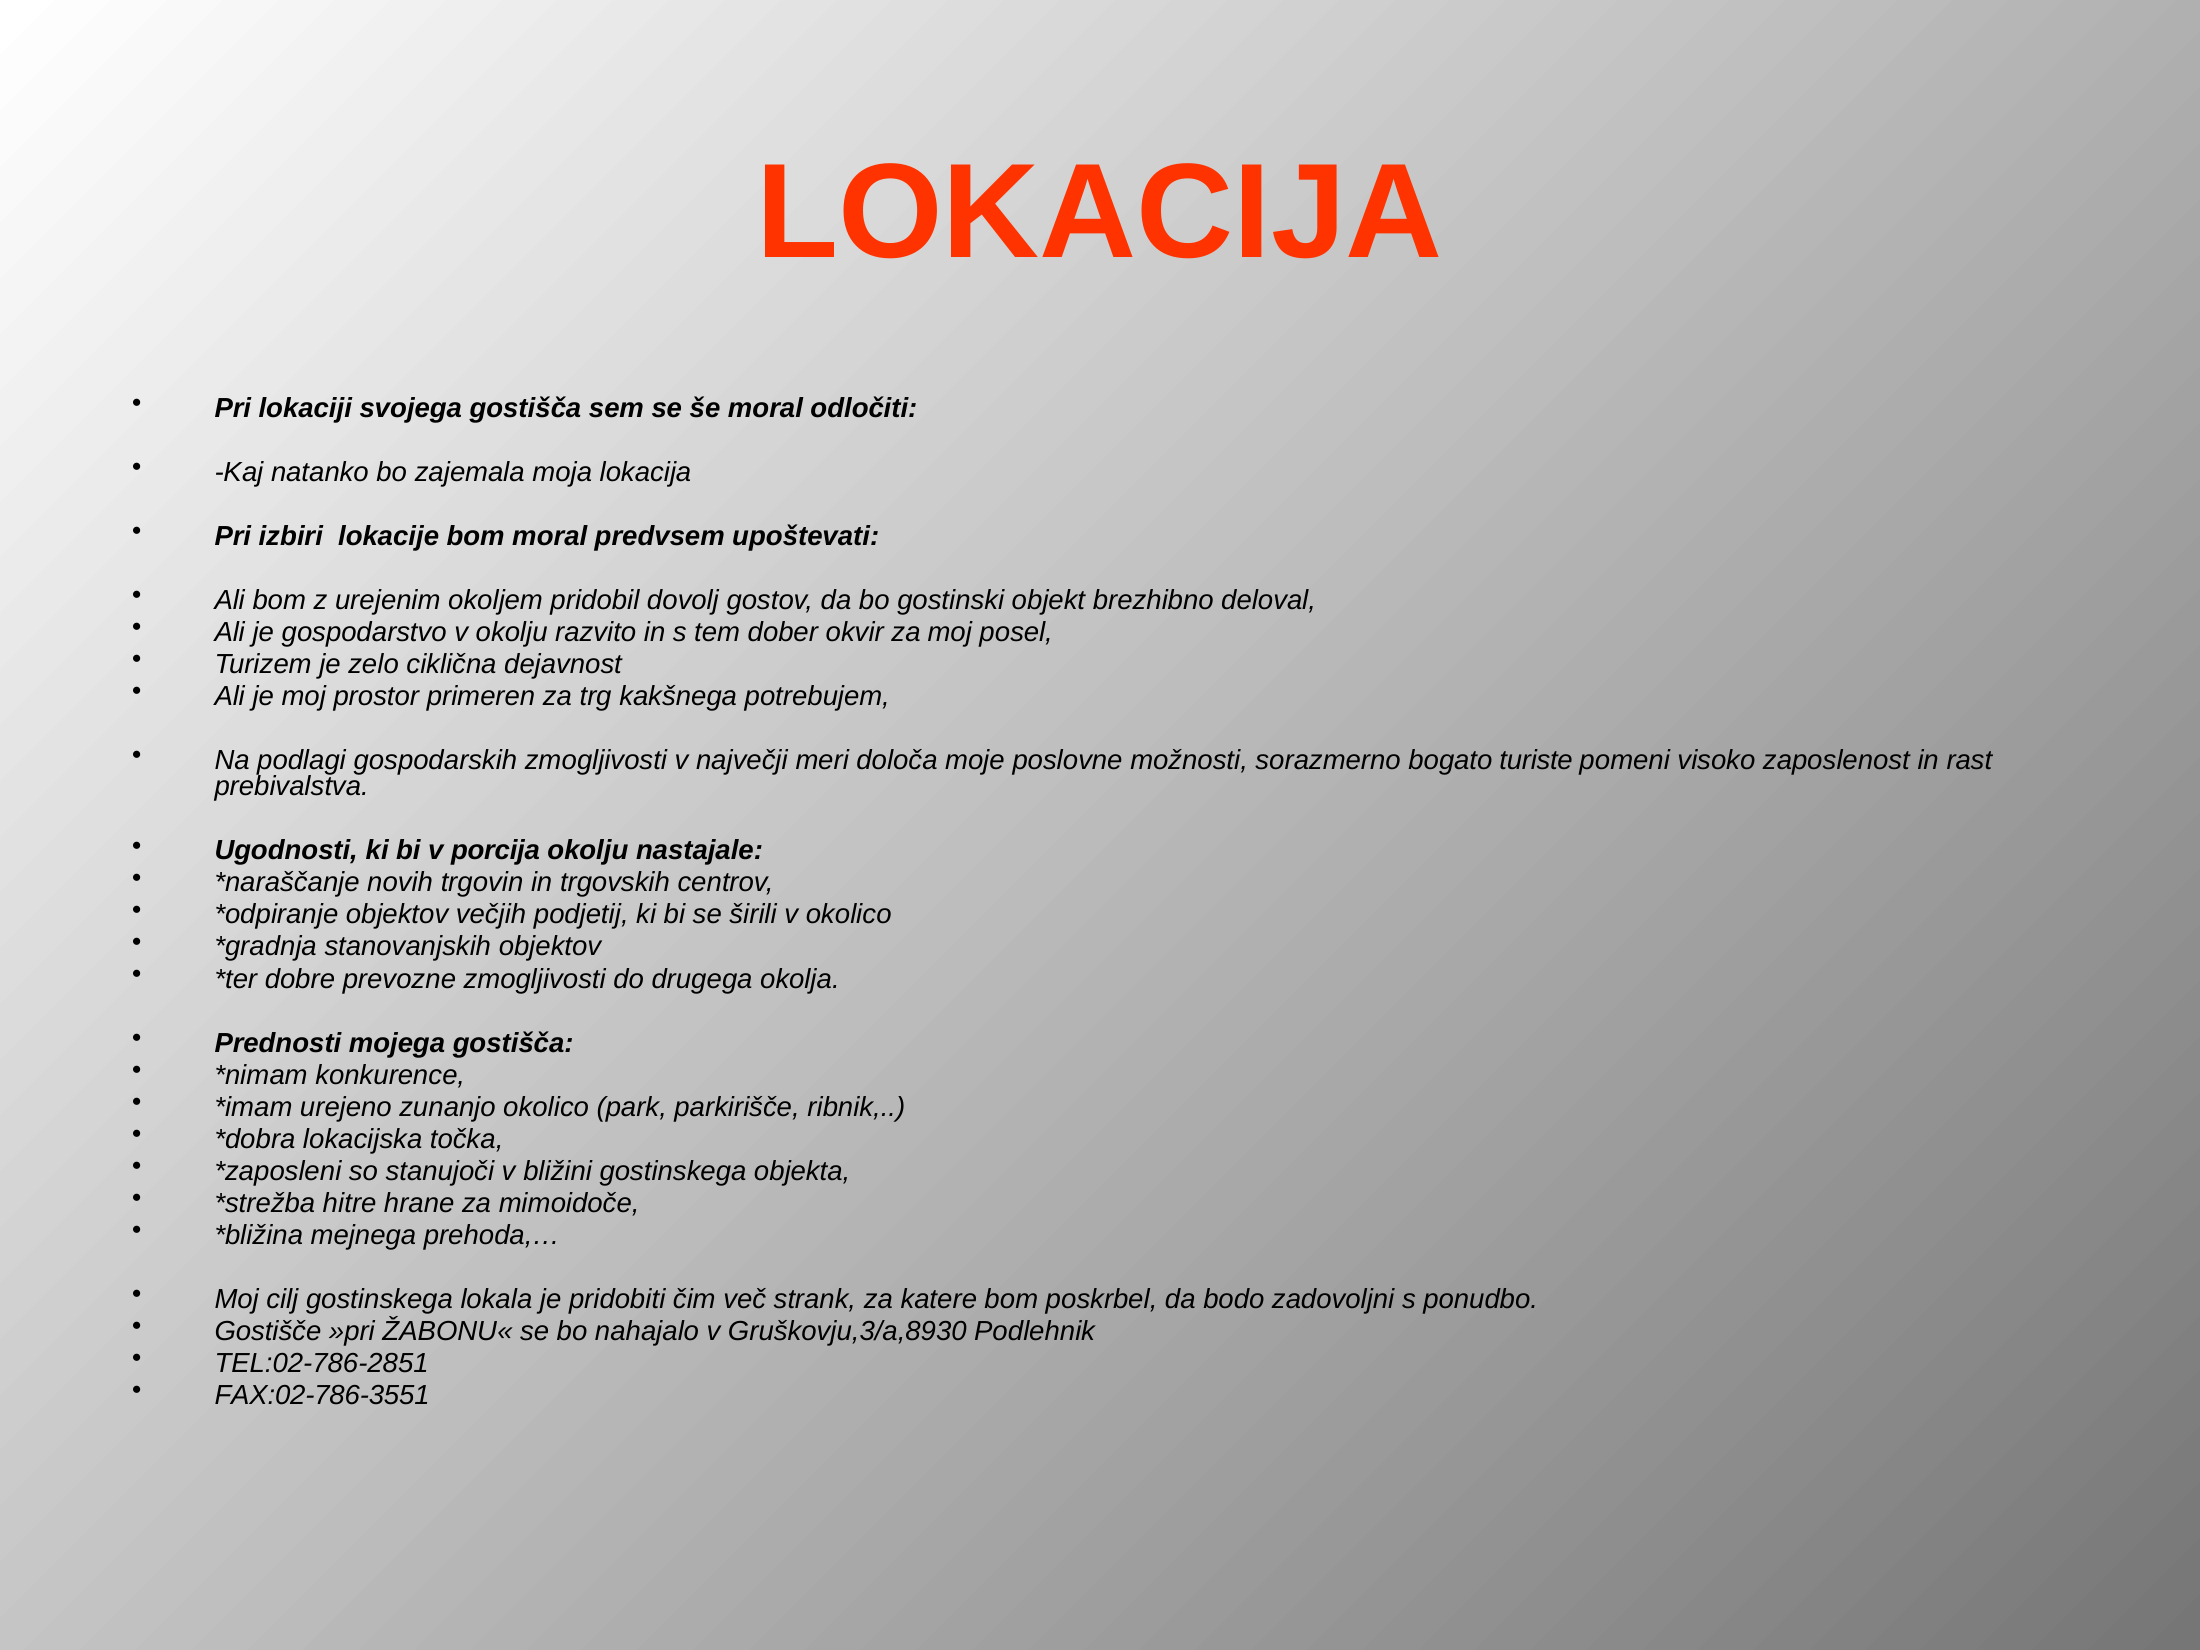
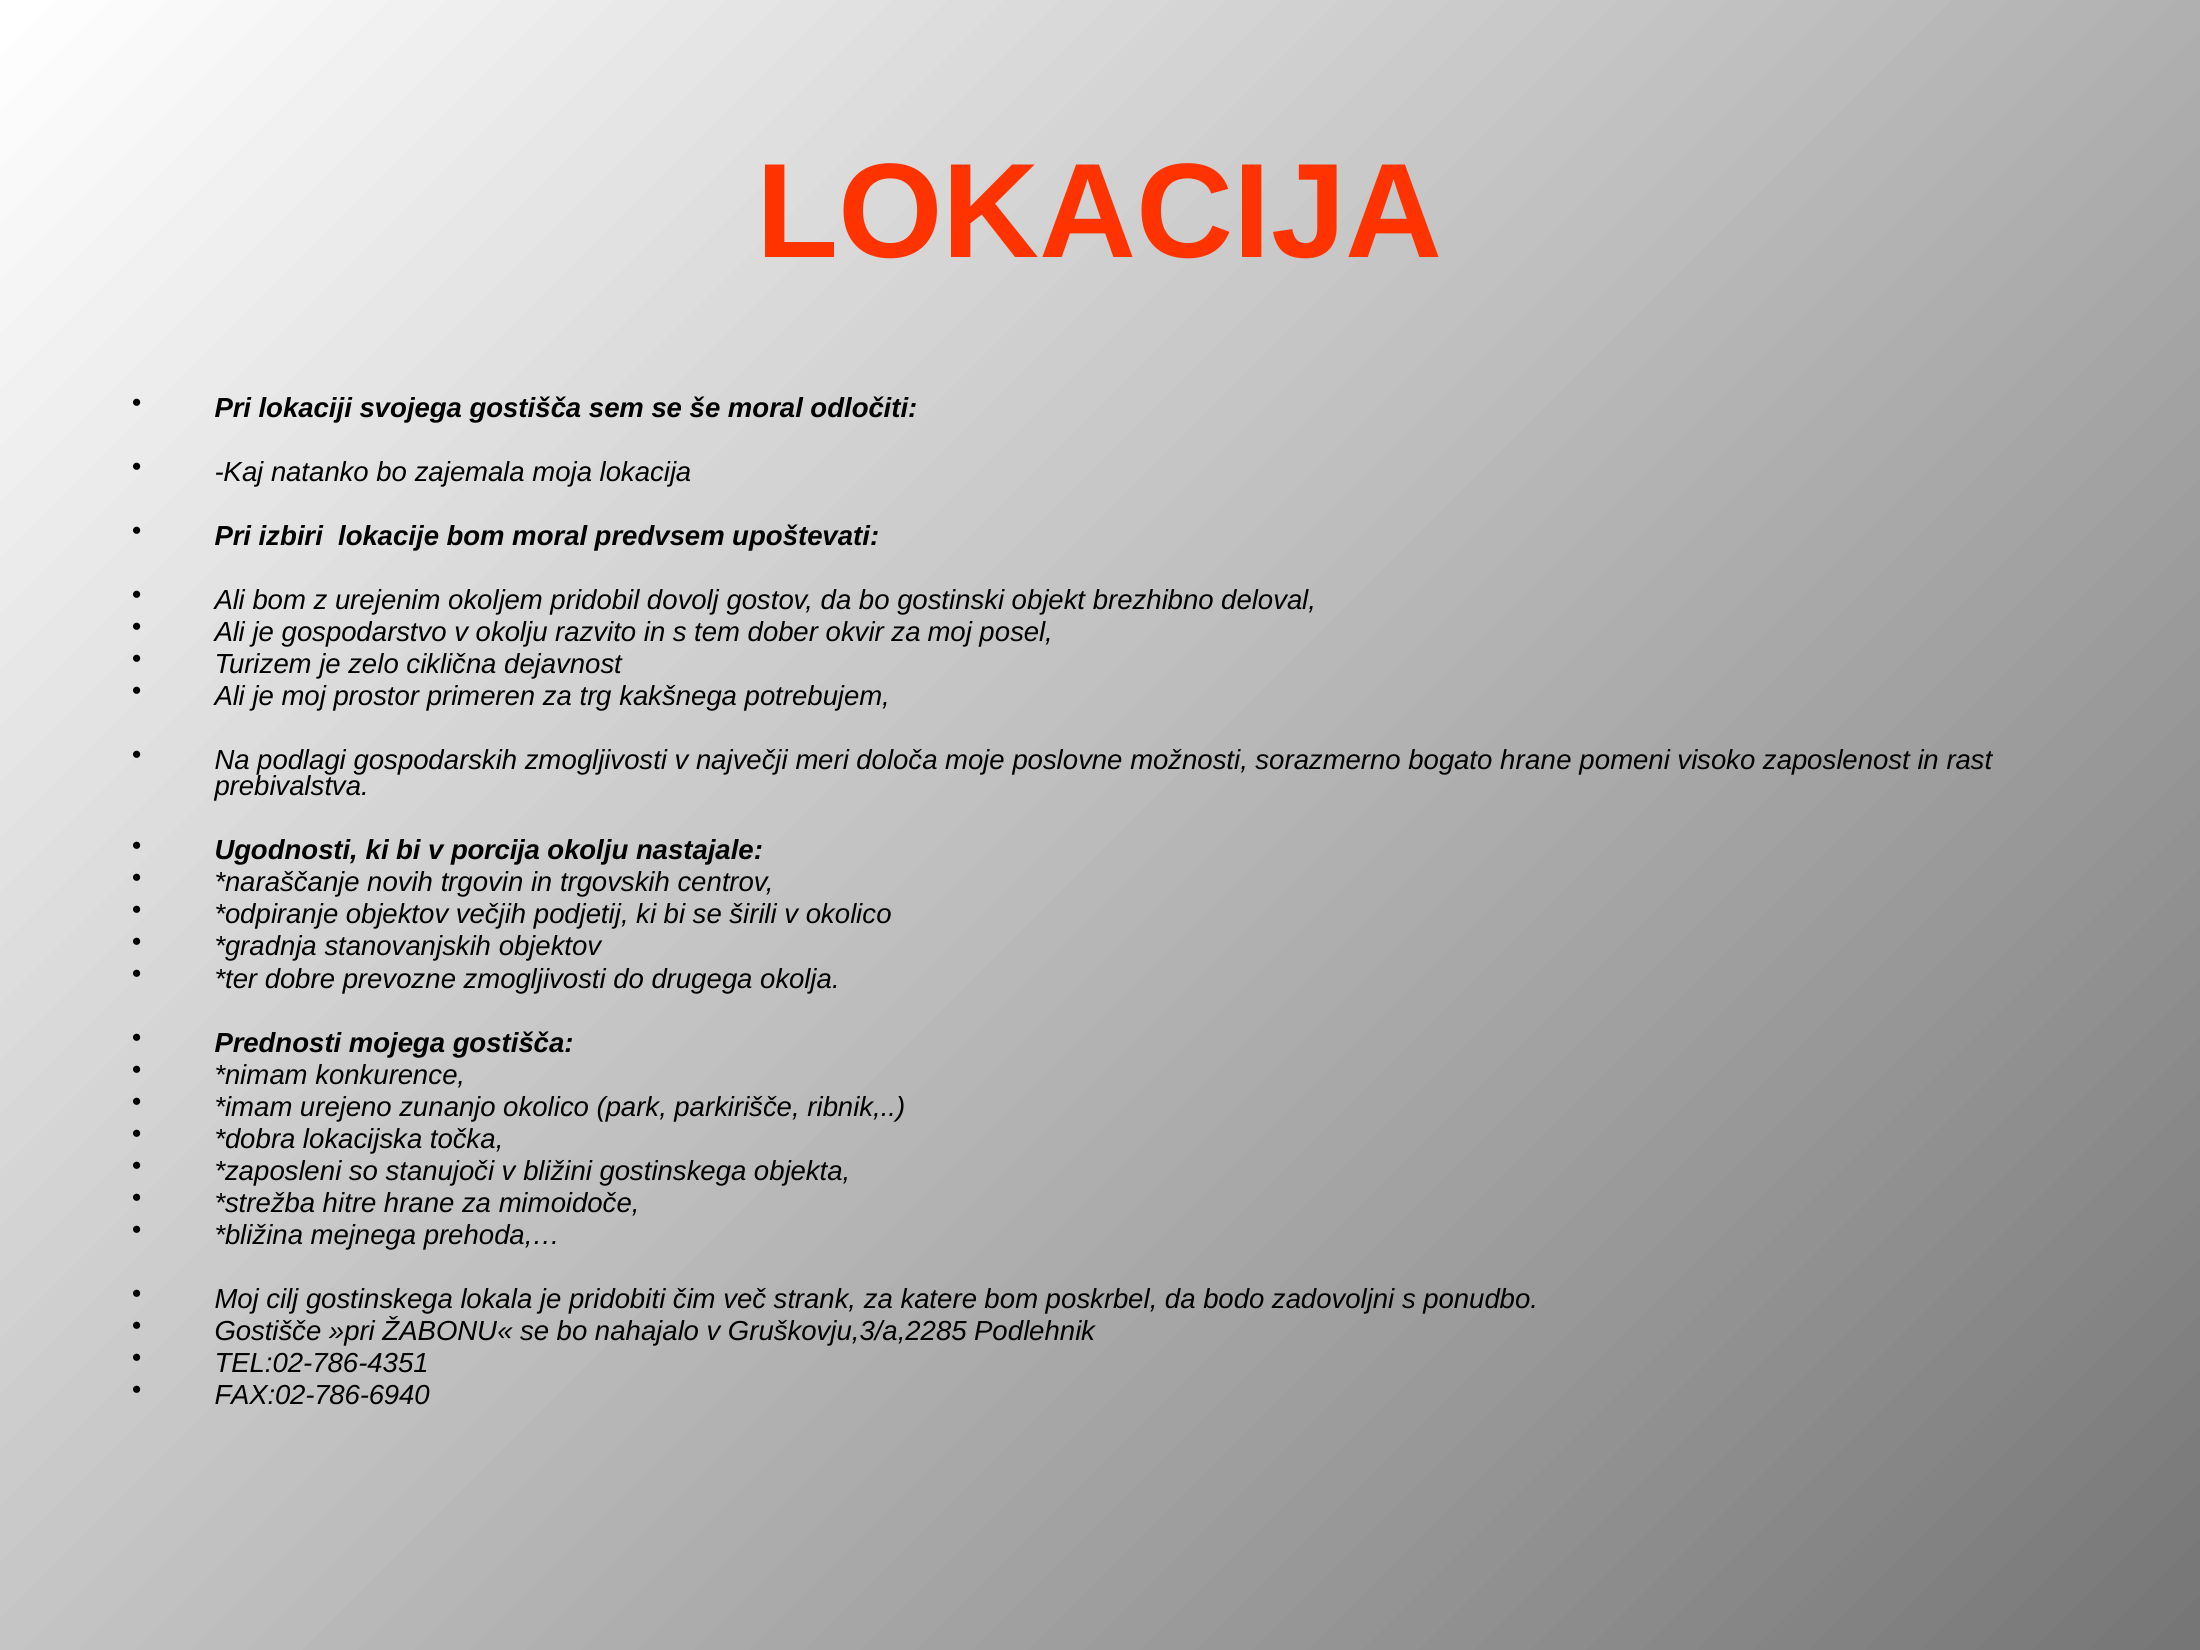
bogato turiste: turiste -> hrane (1536, 760)
Gruškovju,3/a,8930: Gruškovju,3/a,8930 -> Gruškovju,3/a,2285 (847, 1331)
TEL:02-786-2851: TEL:02-786-2851 -> TEL:02-786-4351 (322, 1363)
FAX:02-786-3551: FAX:02-786-3551 -> FAX:02-786-6940 (322, 1395)
